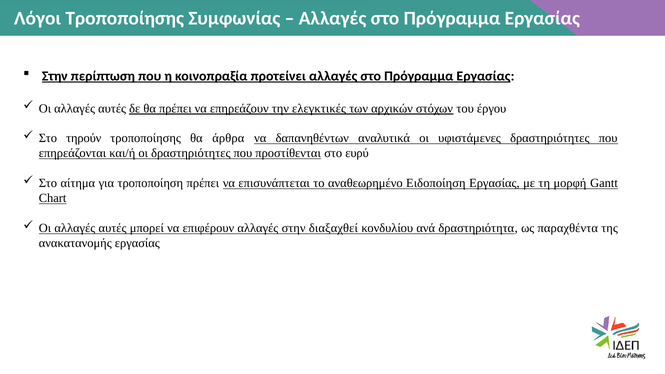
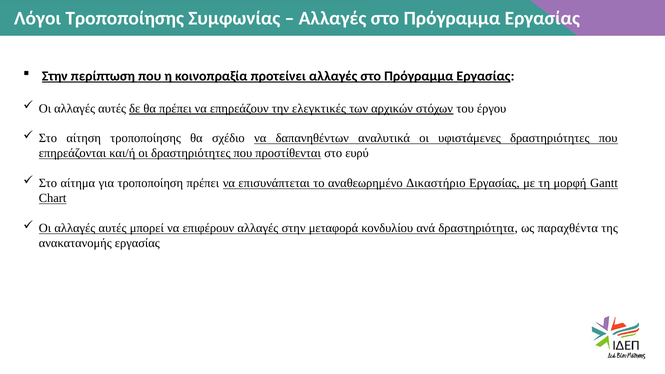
τηρούν: τηρούν -> αίτηση (84, 138)
άρθρα: άρθρα -> σχέδιο (228, 138)
Ειδοποίηση: Ειδοποίηση -> Δικαστήριο (436, 183)
διαξαχθεί: διαξαχθεί -> μεταφορά (333, 228)
